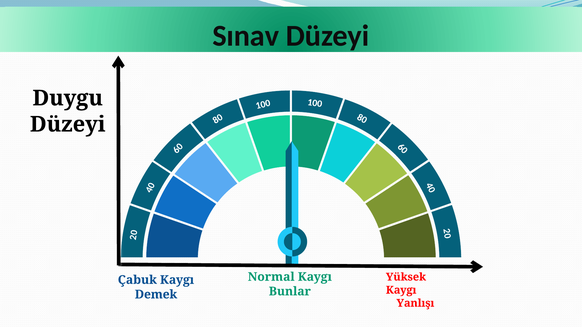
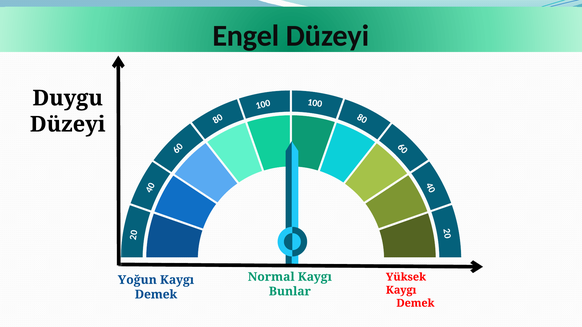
Sınav: Sınav -> Engel (246, 36)
Çabuk: Çabuk -> Yoğun (137, 280)
Yanlışı: Yanlışı -> Demek (415, 303)
